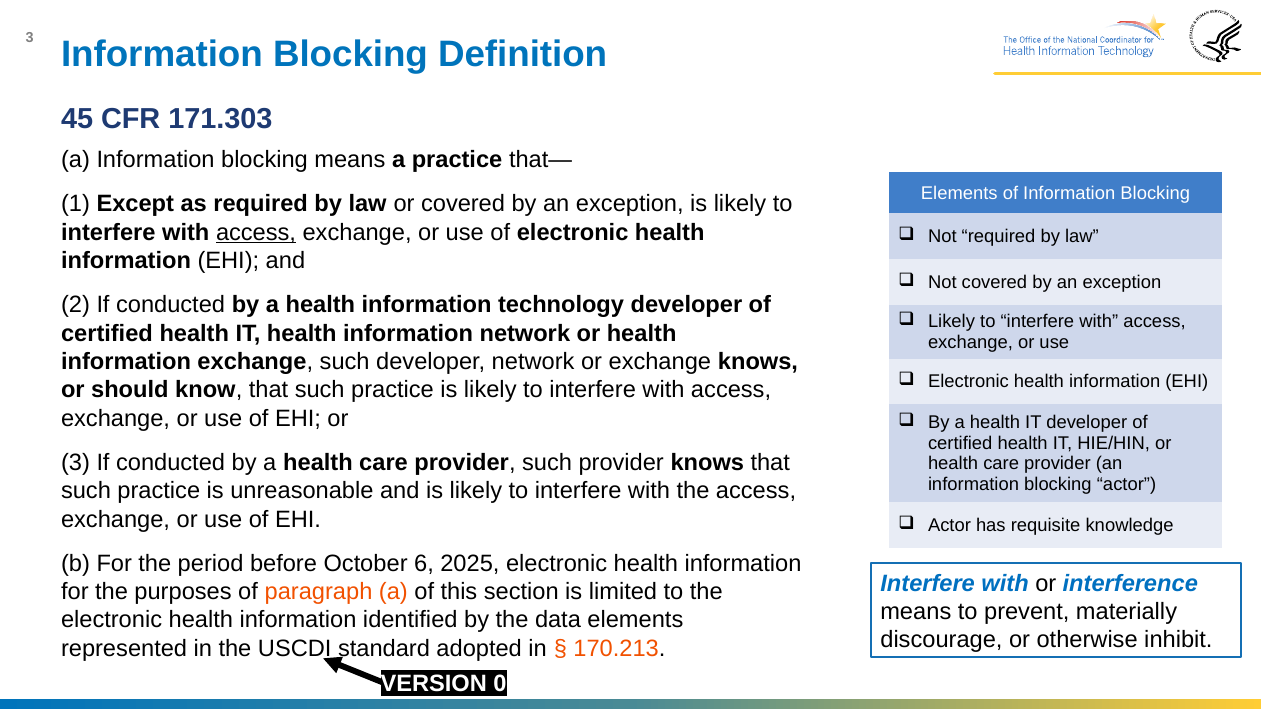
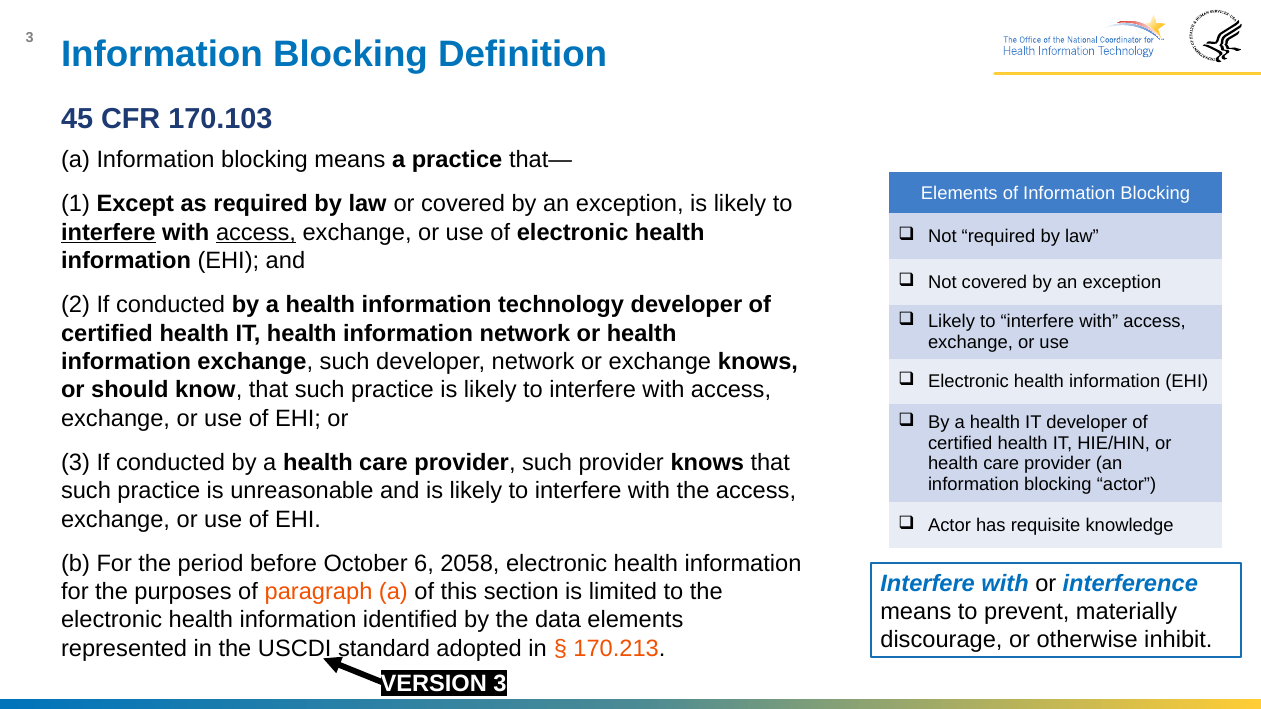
171.303: 171.303 -> 170.103 (220, 119)
interfere underline: none -> present (108, 233)
2025: 2025 -> 2058 (470, 564)
VERSION 0: 0 -> 3 (500, 684)
